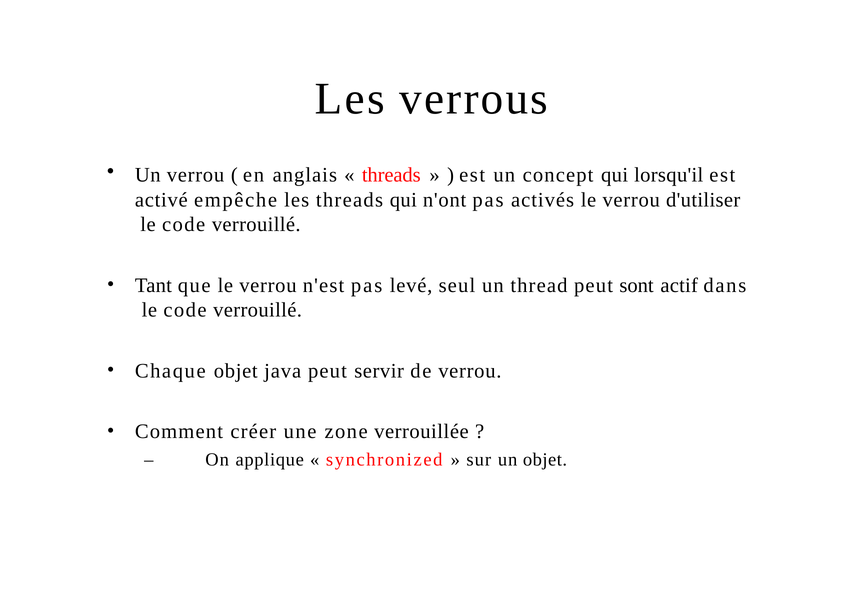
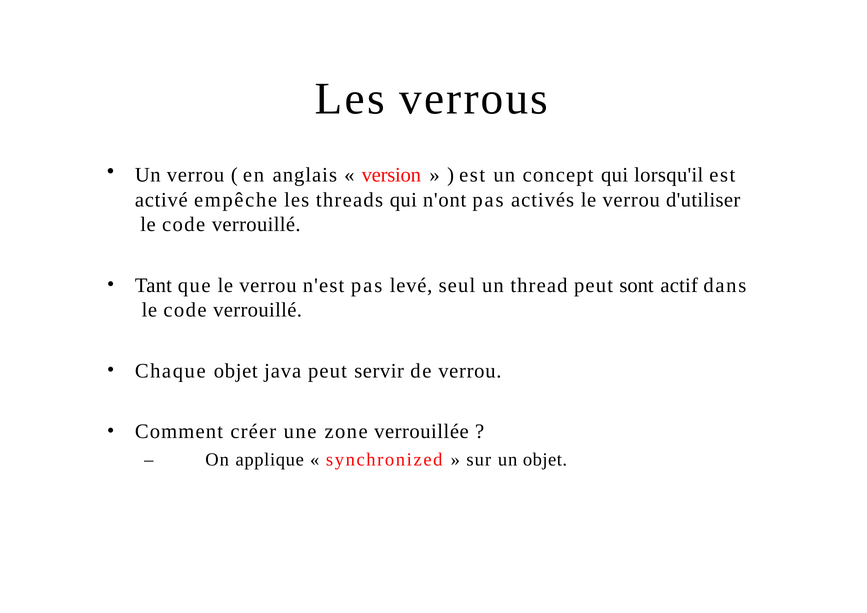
threads: threads -> version (391, 175)
